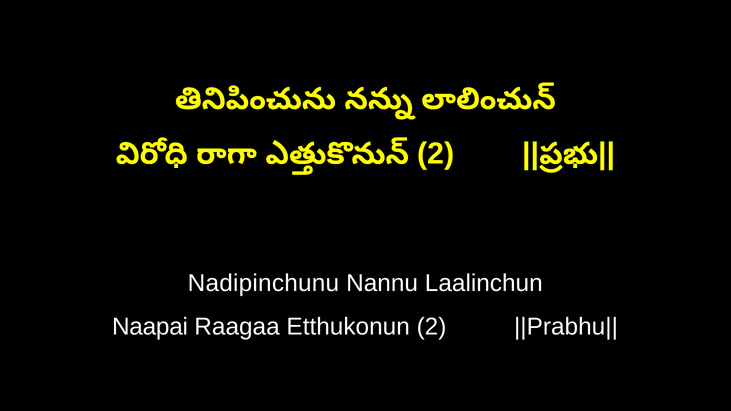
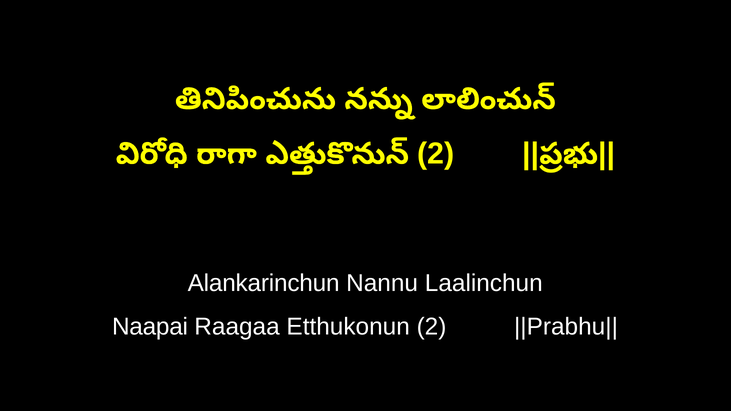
Nadipinchunu: Nadipinchunu -> Alankarinchun (264, 283)
